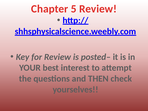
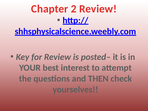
5: 5 -> 2 (74, 9)
